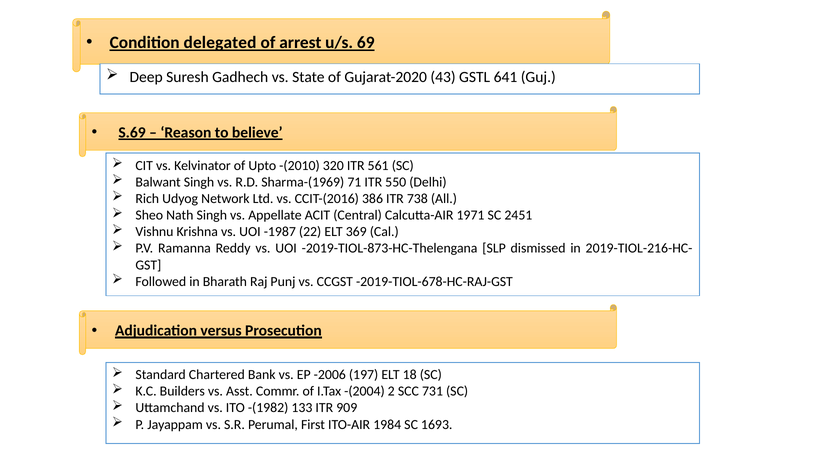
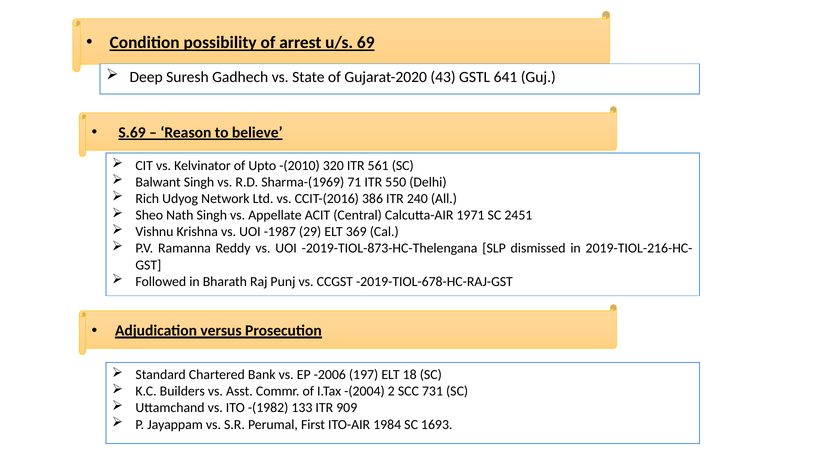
delegated: delegated -> possibility (220, 43)
738: 738 -> 240 (417, 199)
22: 22 -> 29 (310, 232)
